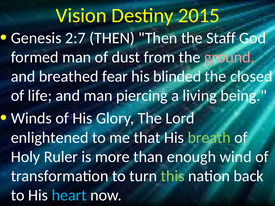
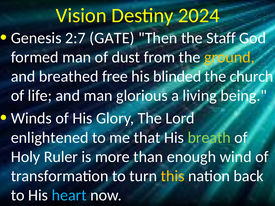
2015: 2015 -> 2024 (199, 16)
2:7 THEN: THEN -> GATE (112, 38)
ground colour: pink -> yellow (229, 57)
fear: fear -> free (115, 77)
closed: closed -> church (252, 77)
piercing: piercing -> glorious (142, 96)
this colour: light green -> yellow (173, 176)
